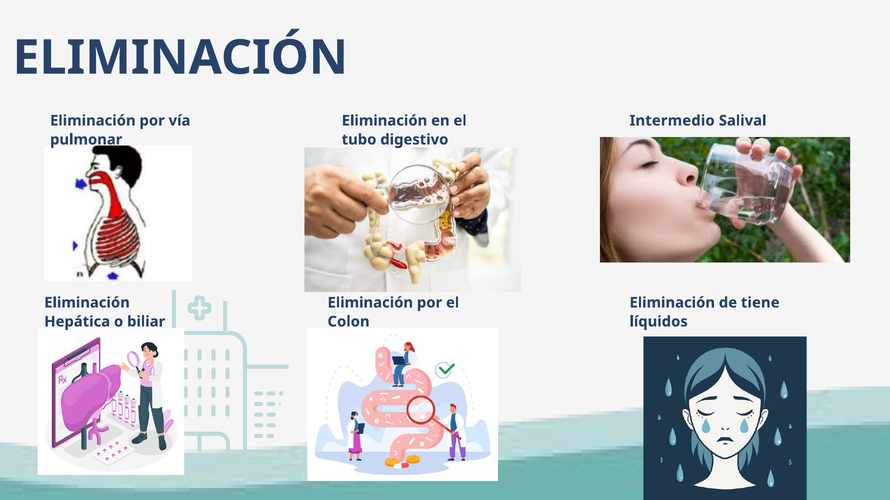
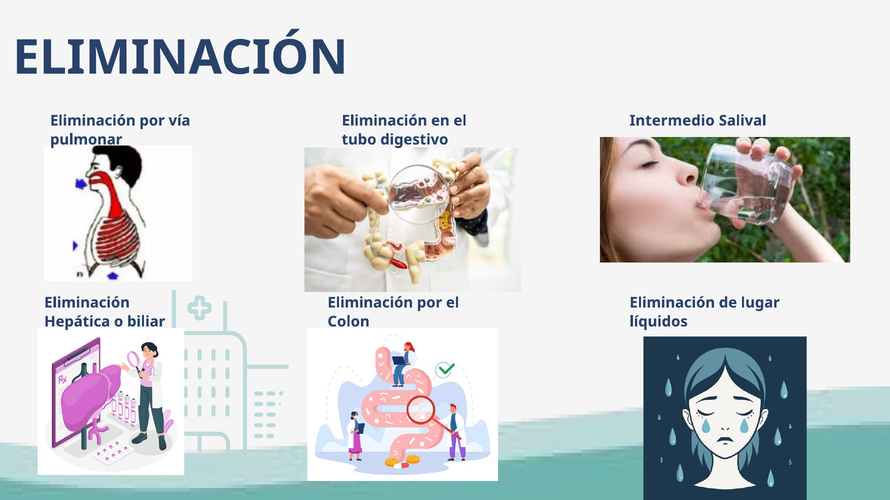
tiene: tiene -> lugar (760, 303)
